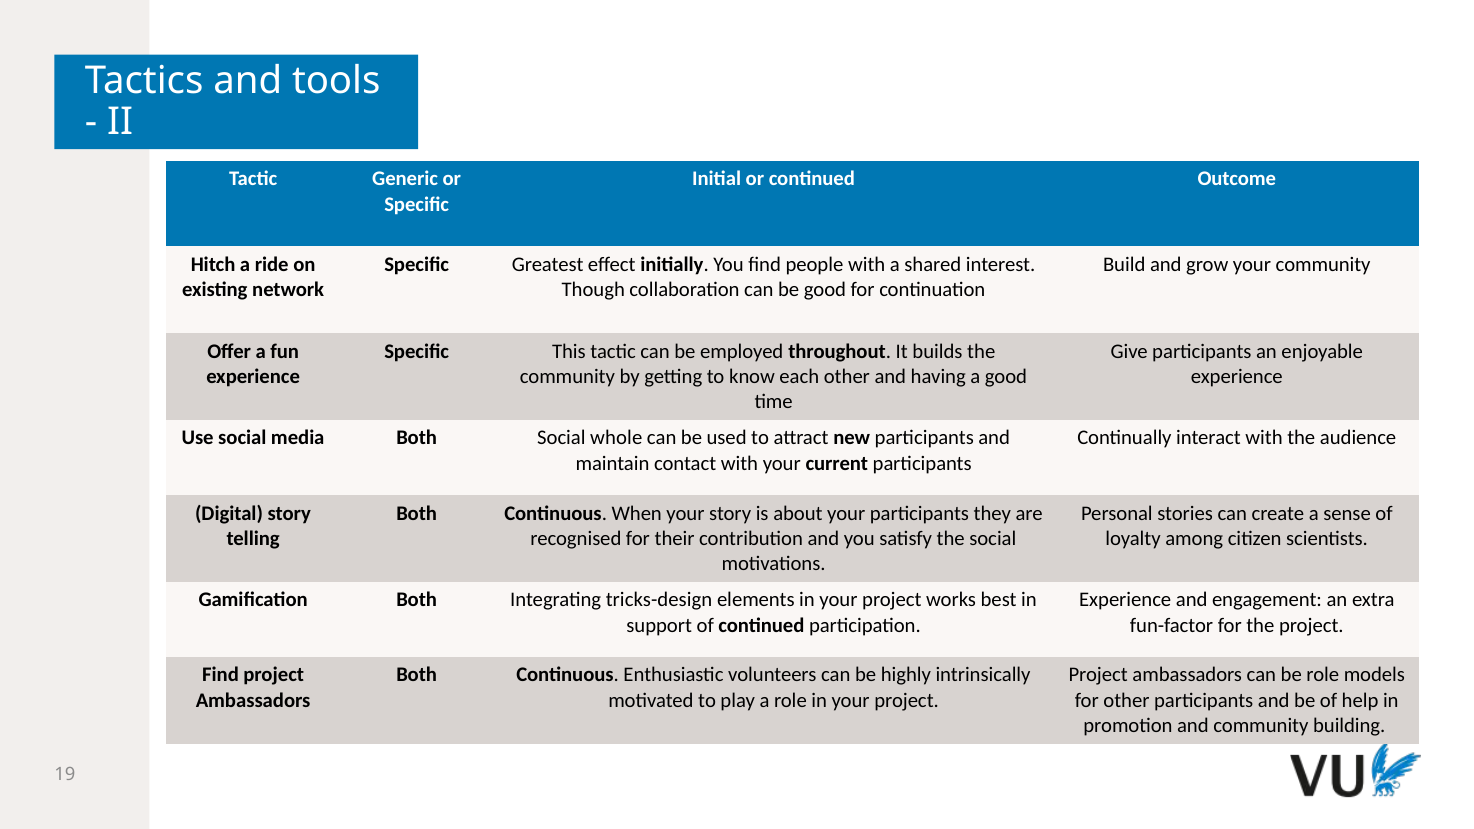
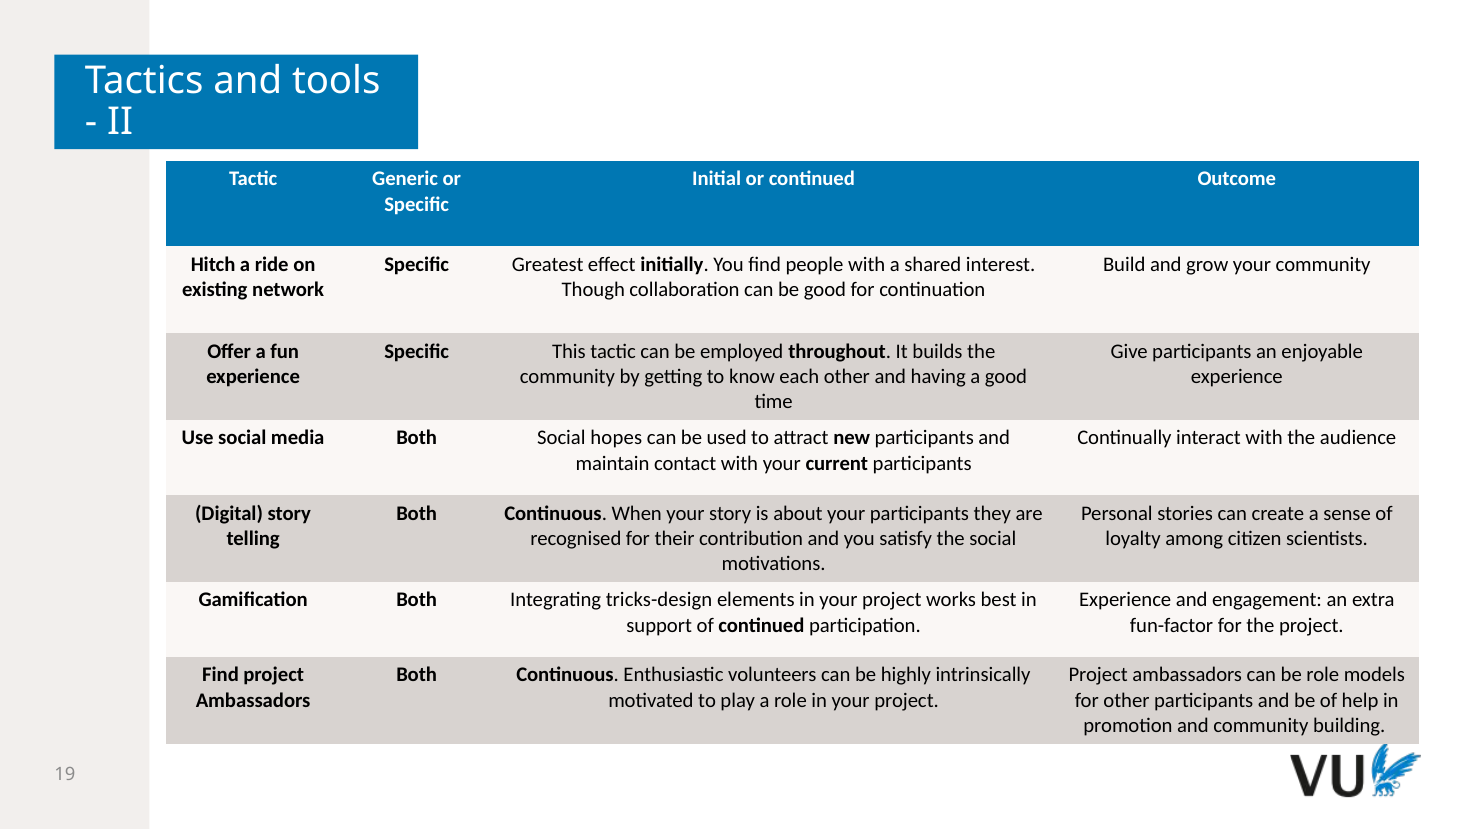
whole: whole -> hopes (616, 438)
